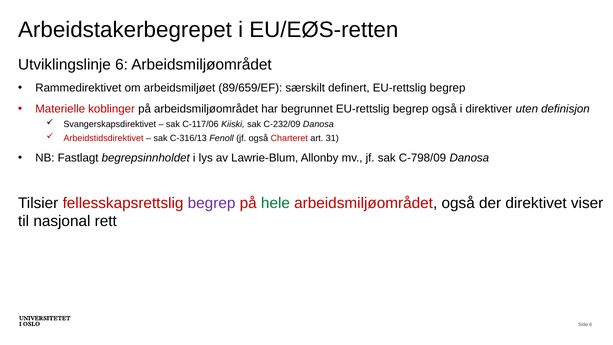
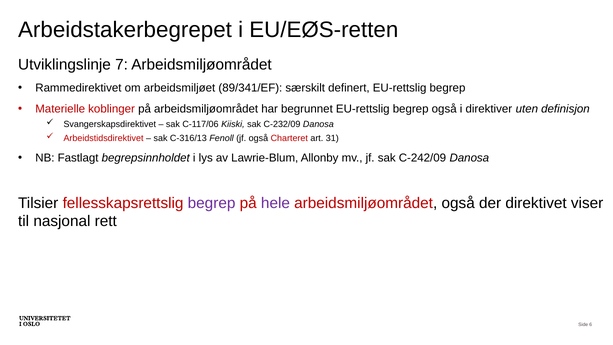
Utviklingslinje 6: 6 -> 7 (122, 65)
89/659/EF: 89/659/EF -> 89/341/EF (250, 88)
C-798/09: C-798/09 -> C-242/09 (422, 158)
hele colour: green -> purple (275, 203)
